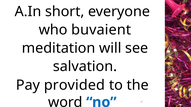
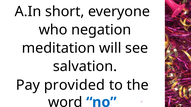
buvaient: buvaient -> negation (101, 30)
